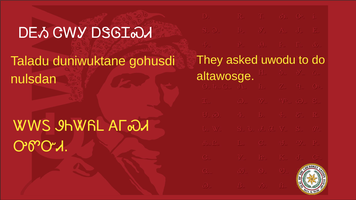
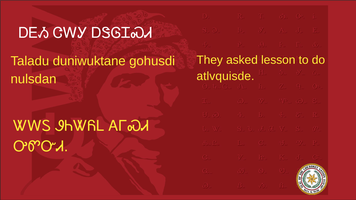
uwodu: uwodu -> lesson (278, 60)
altawosge: altawosge -> atlvquisde (225, 76)
